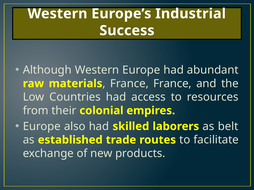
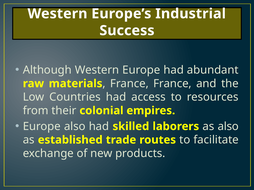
as belt: belt -> also (228, 127)
